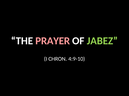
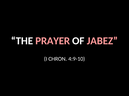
JABEZ colour: light green -> pink (102, 41)
